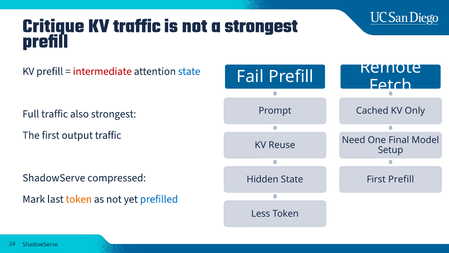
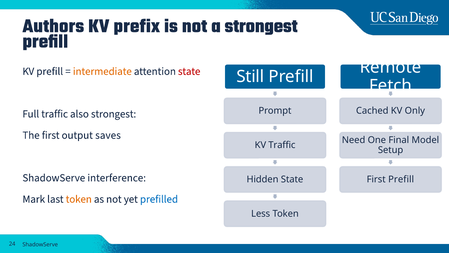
Critique: Critique -> Authors (53, 26)
KV traffic: traffic -> prefix (137, 26)
intermediate colour: red -> orange (102, 71)
state colour: blue -> red (189, 71)
Fail: Fail -> Still (250, 76)
output traffic: traffic -> saves (108, 135)
KV Reuse: Reuse -> Traffic (282, 145)
compressed: compressed -> interference (117, 177)
